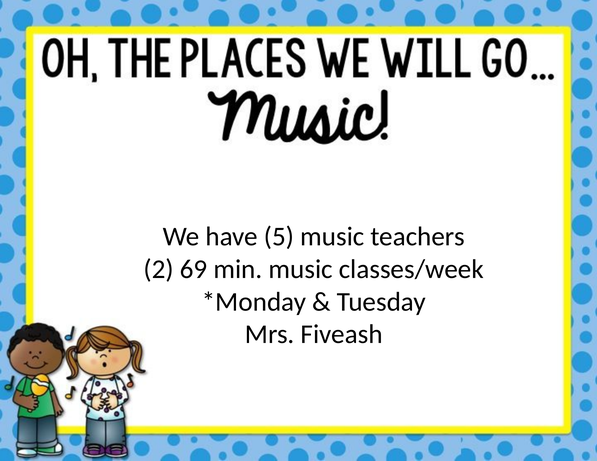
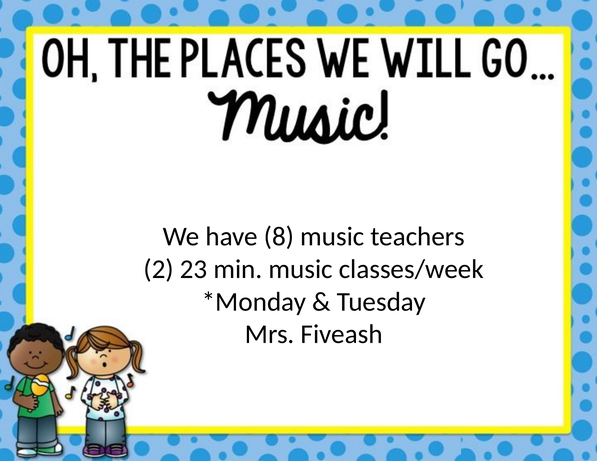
5: 5 -> 8 (279, 237)
69: 69 -> 23 (194, 269)
